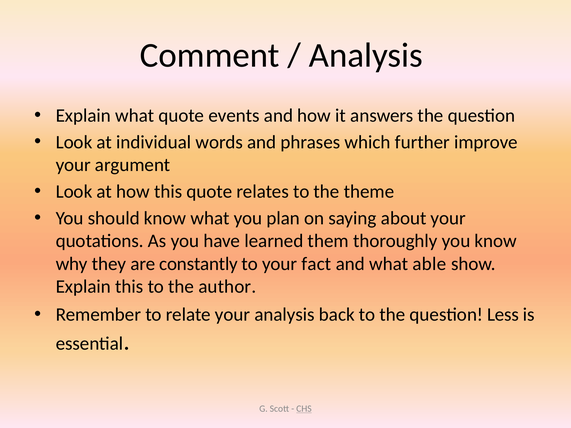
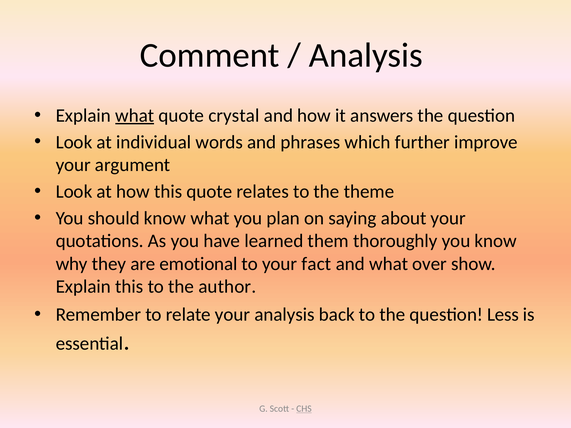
what underline: none -> present (135, 116)
events: events -> crystal (234, 116)
constantly: constantly -> emotional (199, 264)
able: able -> over (430, 264)
